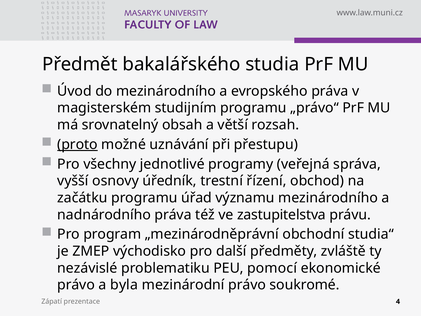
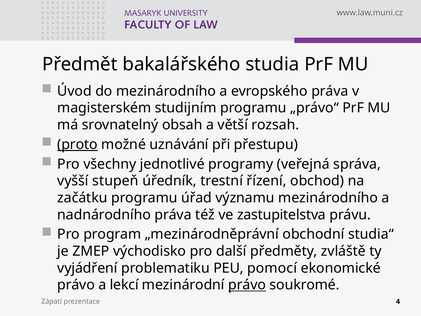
osnovy: osnovy -> stupeň (115, 181)
nezávislé: nezávislé -> vyjádření (87, 268)
byla: byla -> lekcí (124, 285)
právo underline: none -> present (247, 285)
